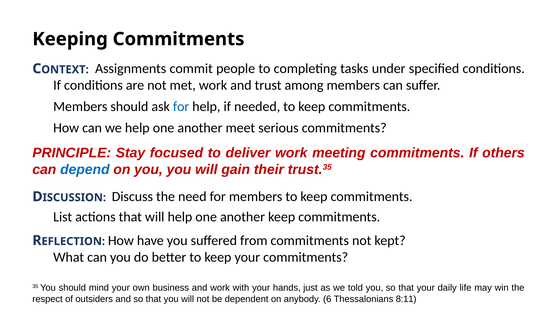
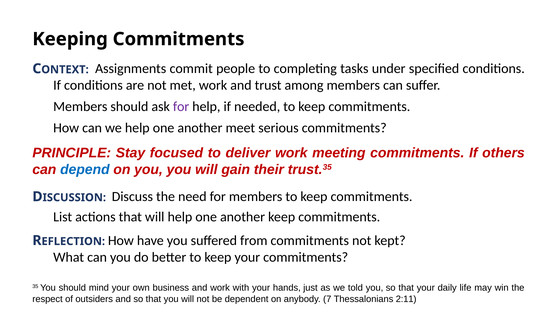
for colour: blue -> purple (181, 107)
6: 6 -> 7 (327, 299)
8:11: 8:11 -> 2:11 (406, 299)
